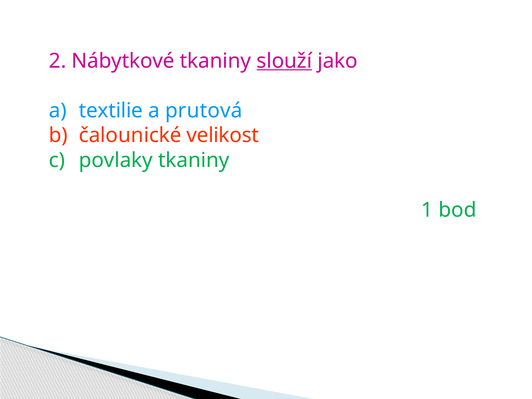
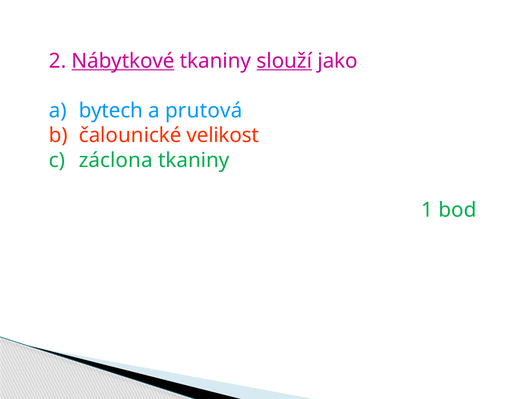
Nábytkové underline: none -> present (123, 61)
textilie: textilie -> bytech (111, 111)
povlaky: povlaky -> záclona (116, 160)
